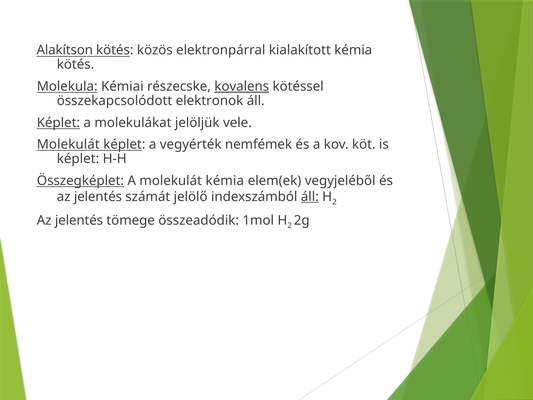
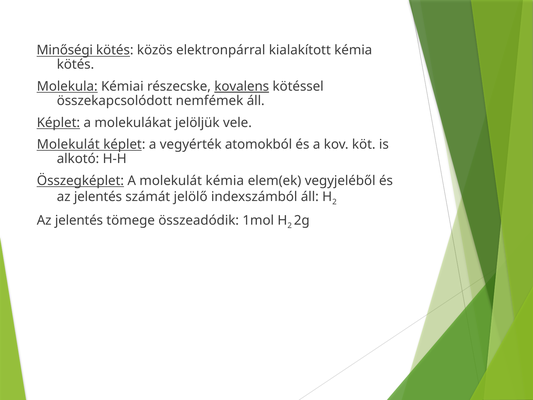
Alakítson: Alakítson -> Minőségi (65, 50)
elektronok: elektronok -> nemfémek (210, 101)
nemfémek: nemfémek -> atomokból (259, 144)
képlet: képlet -> alkotó (78, 159)
áll underline: present -> none (310, 197)
